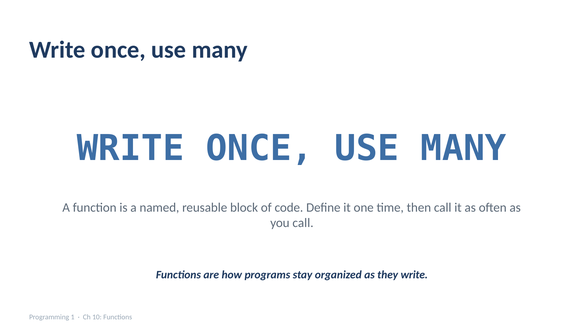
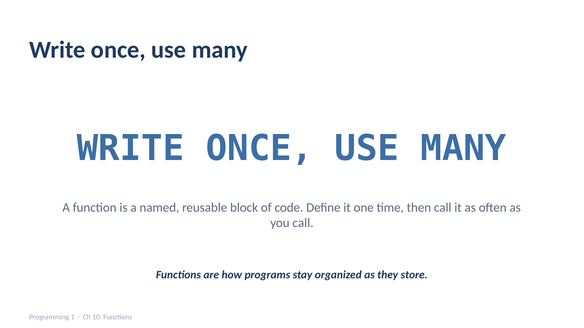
they write: write -> store (414, 275)
